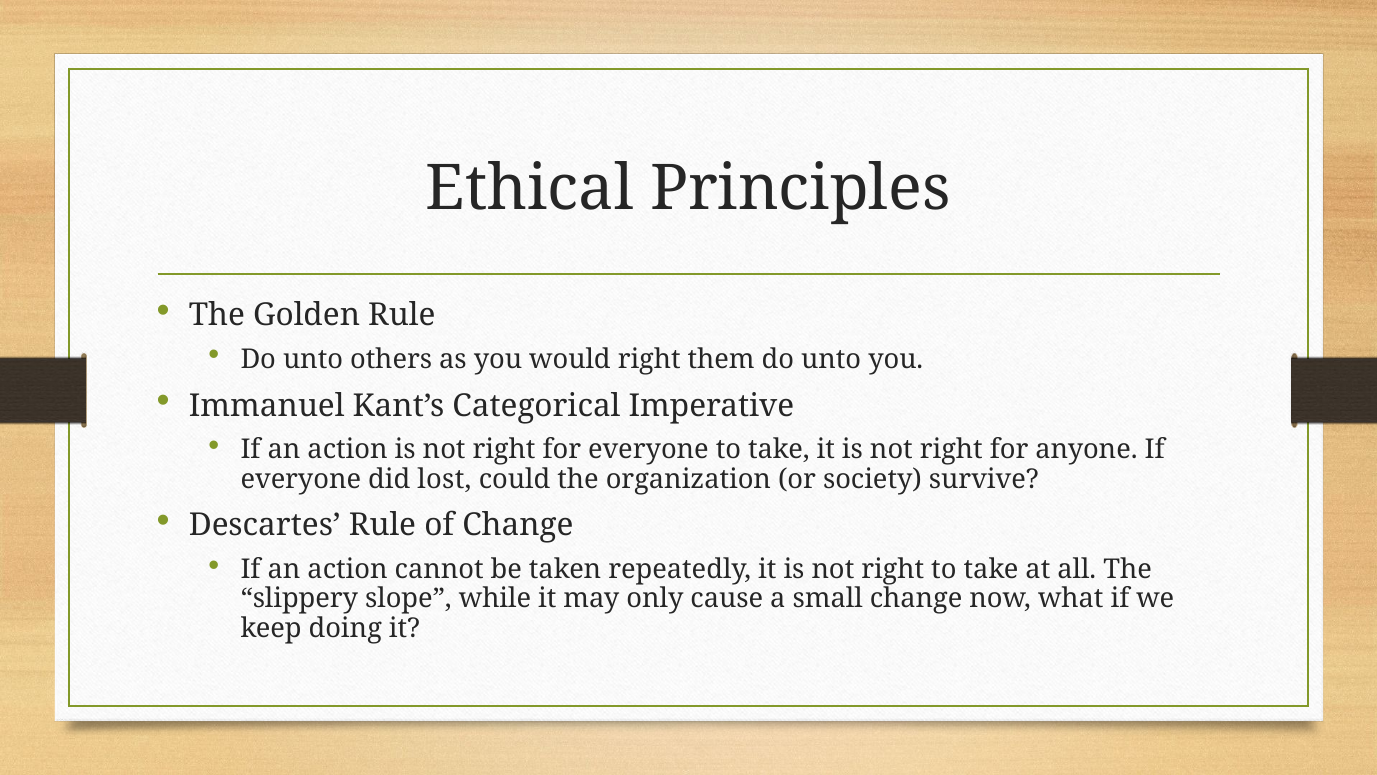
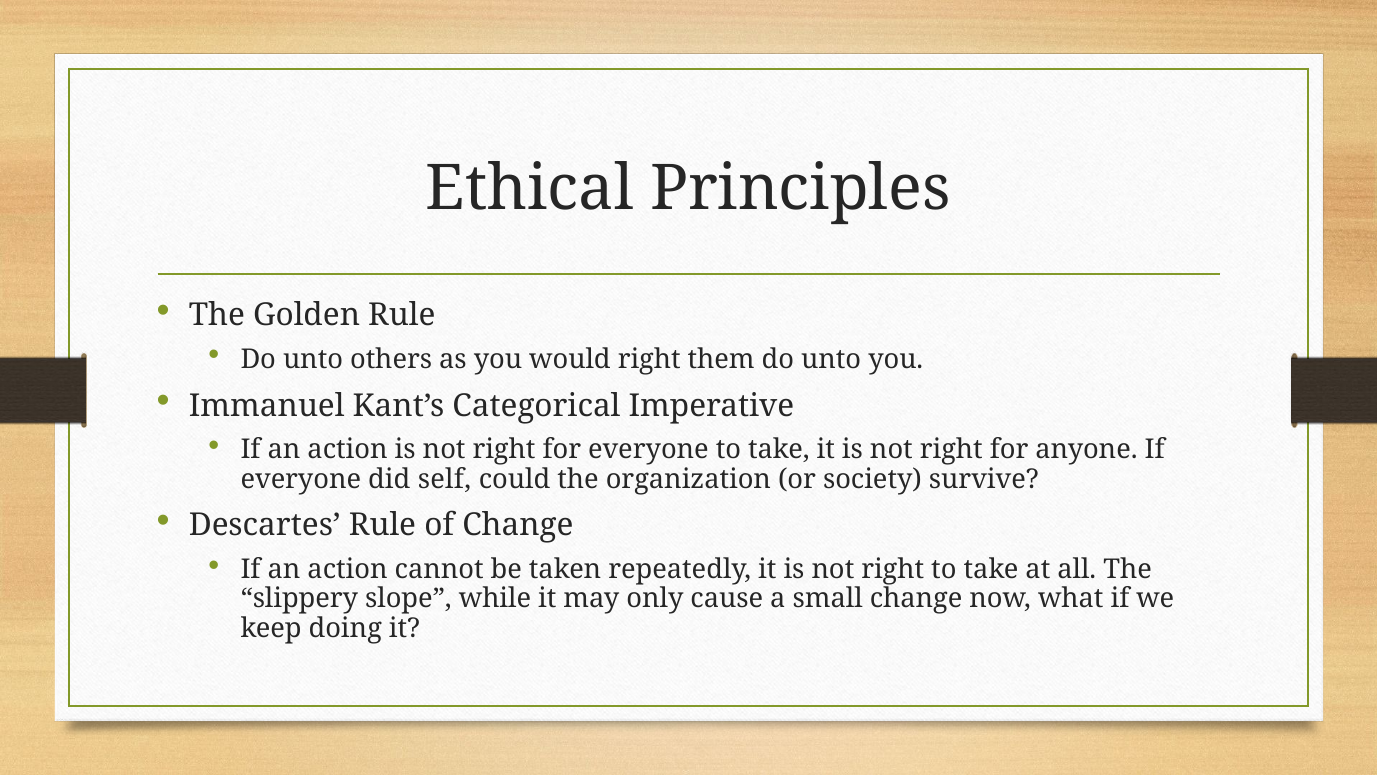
lost: lost -> self (444, 479)
